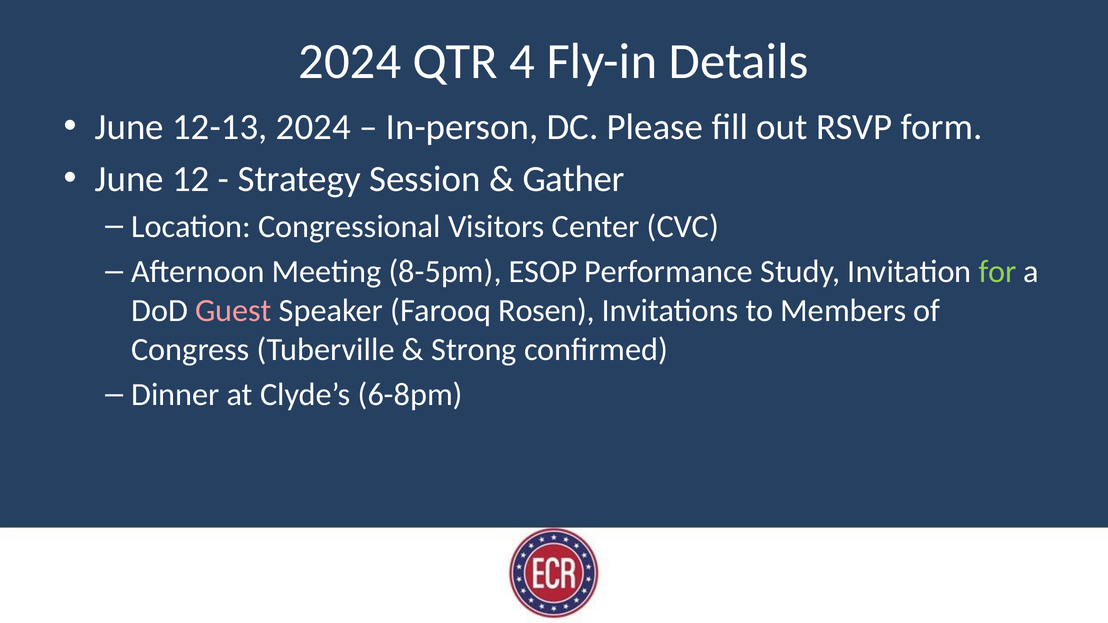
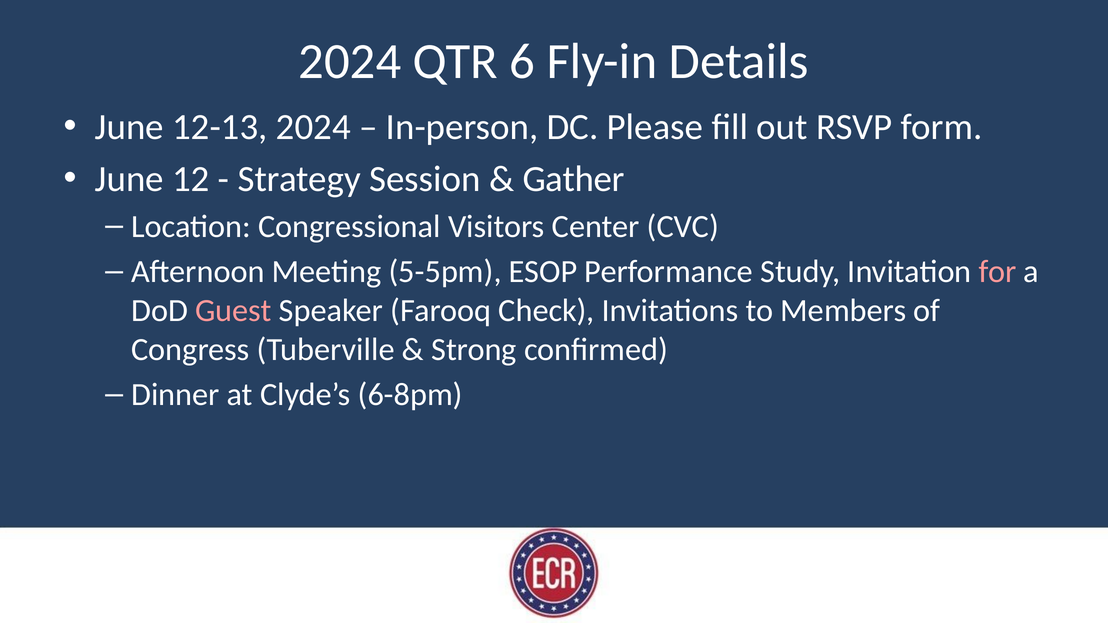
4: 4 -> 6 (522, 61)
8-5pm: 8-5pm -> 5-5pm (445, 272)
for colour: light green -> pink (998, 272)
Rosen: Rosen -> Check (546, 311)
